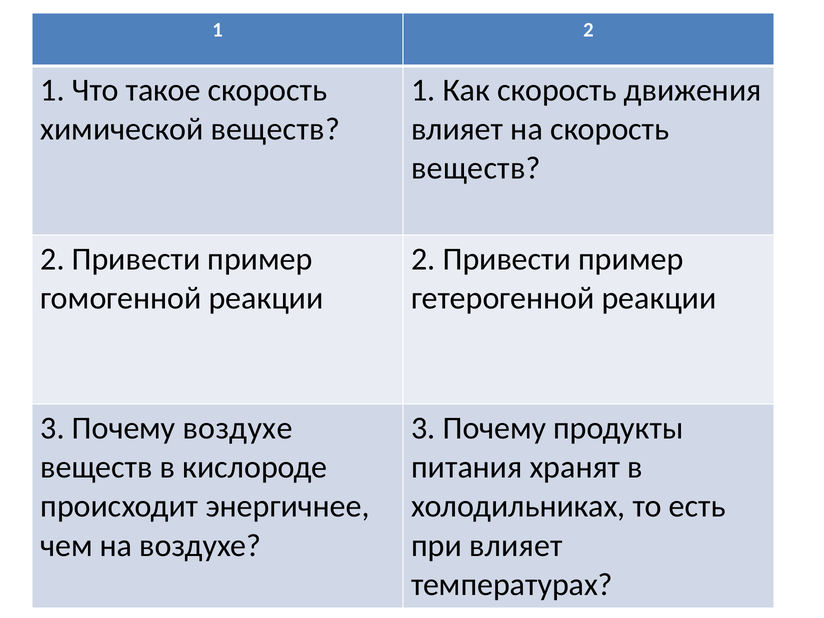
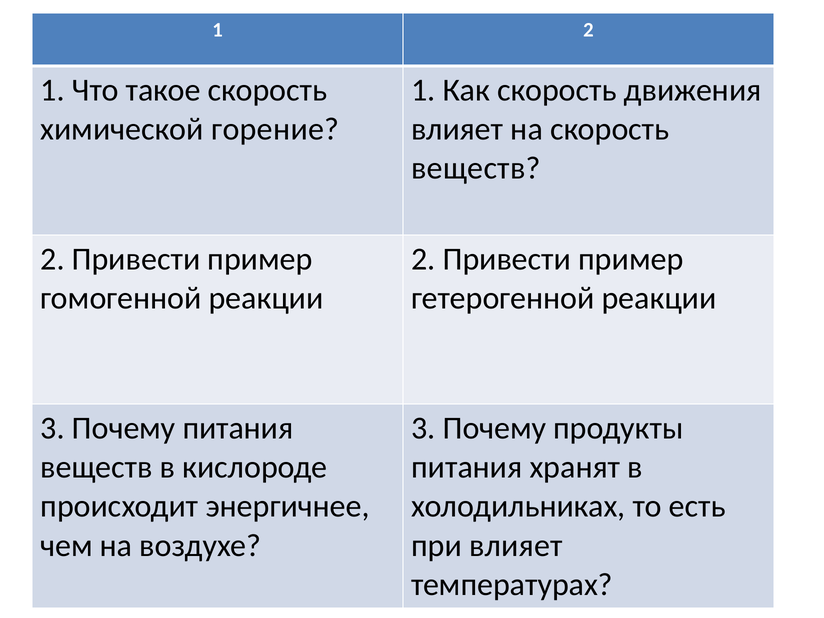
химической веществ: веществ -> горение (275, 129)
Почему воздухе: воздухе -> питания (238, 428)
